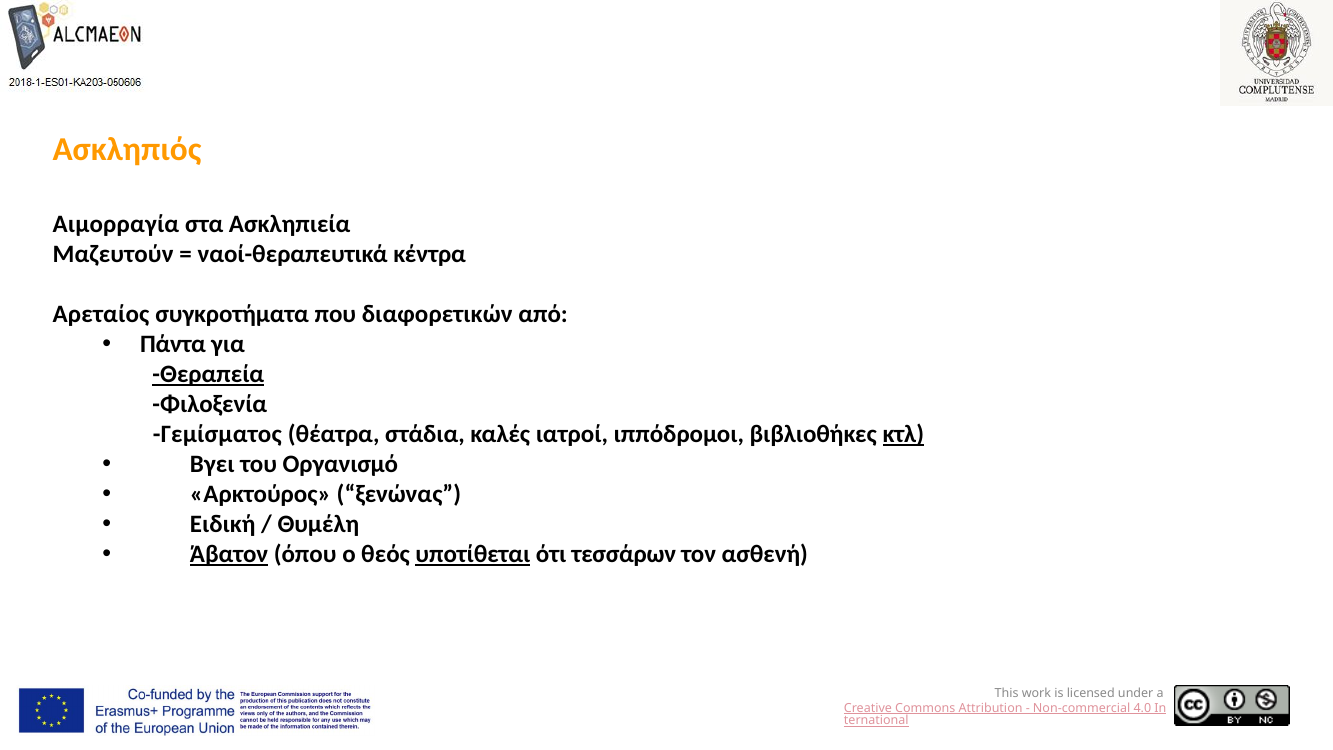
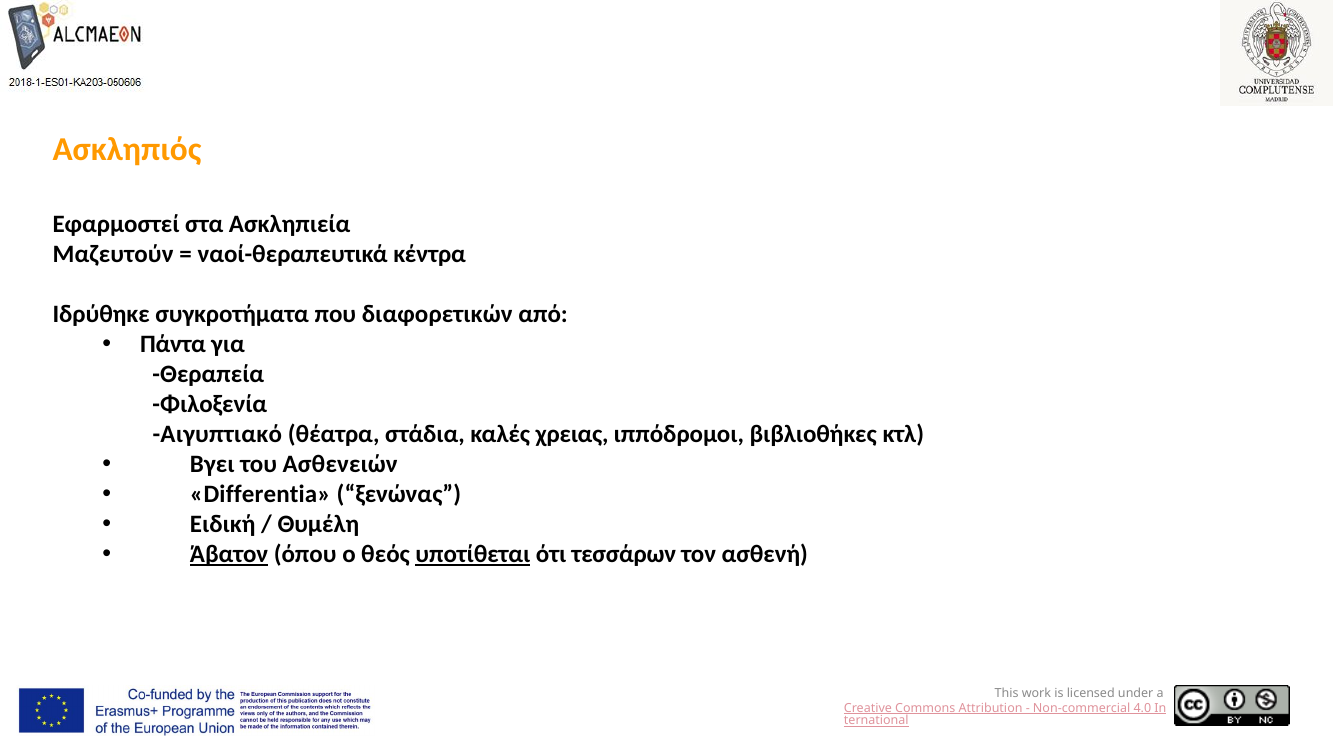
Αιμορραγία: Αιμορραγία -> Εφαρμοστεί (116, 224)
Αρεταίος: Αρεταίος -> Ιδρύθηκε (101, 314)
Θεραπεία underline: present -> none (208, 374)
Γεμίσματος: Γεμίσματος -> Αιγυπτιακό (217, 434)
ιατροί: ιατροί -> χρειας (572, 434)
κτλ underline: present -> none (903, 434)
Οργανισμό: Οργανισμό -> Ασθενειών (340, 464)
Αρκτούρος: Αρκτούρος -> Differentia (260, 494)
